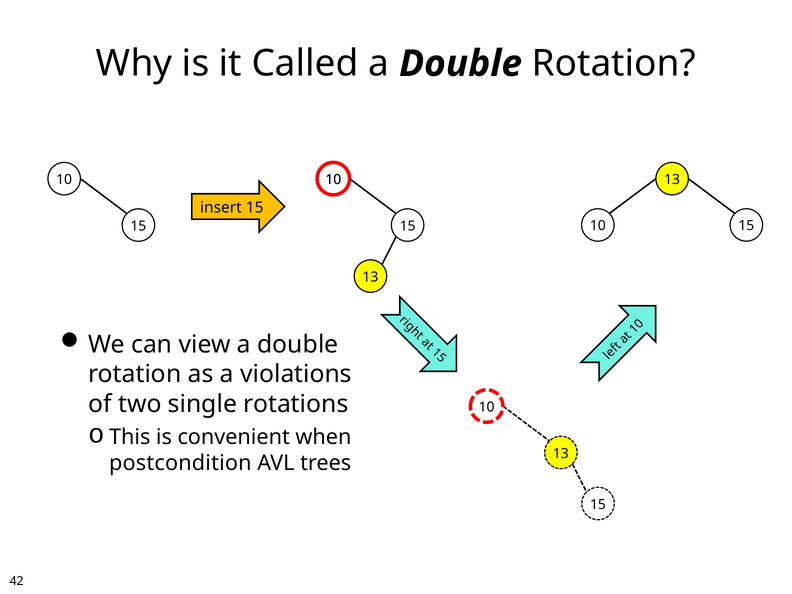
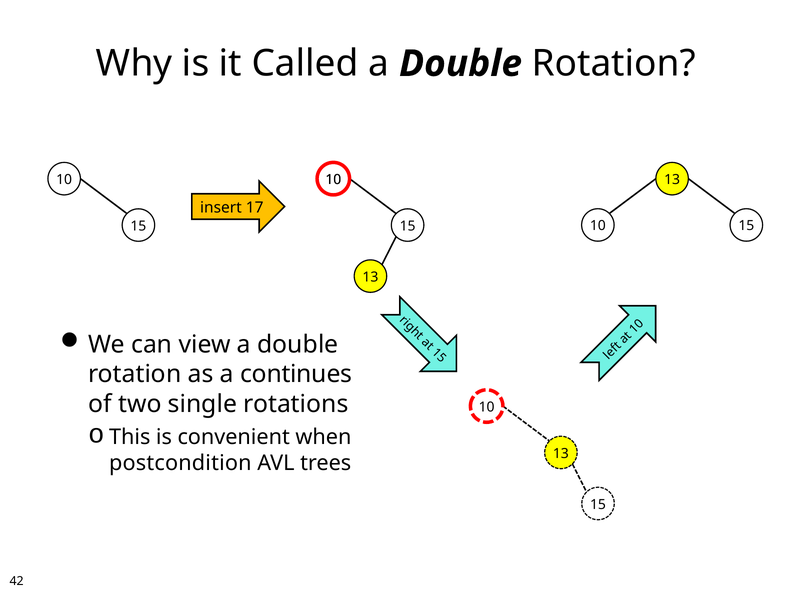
insert 15: 15 -> 17 (255, 208)
violations: violations -> continues (296, 374)
